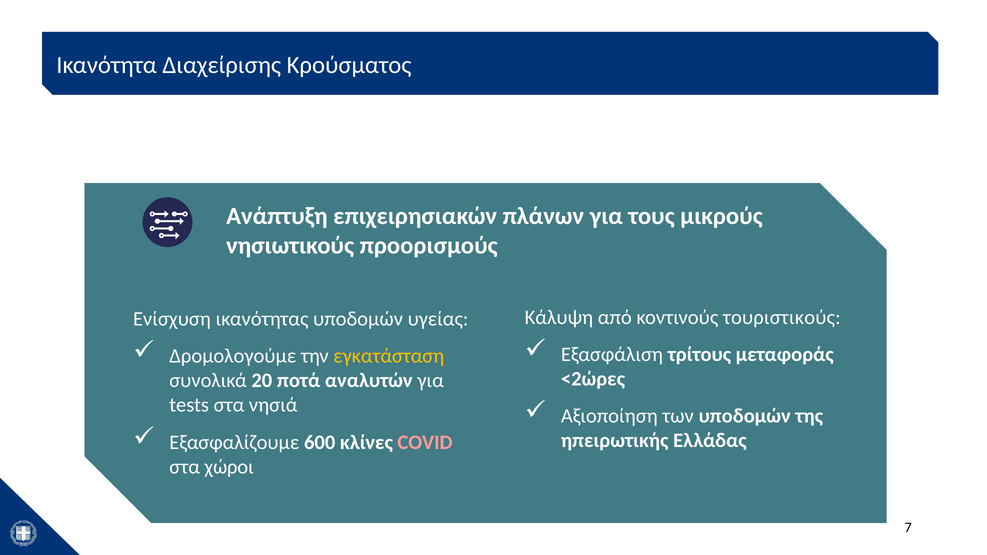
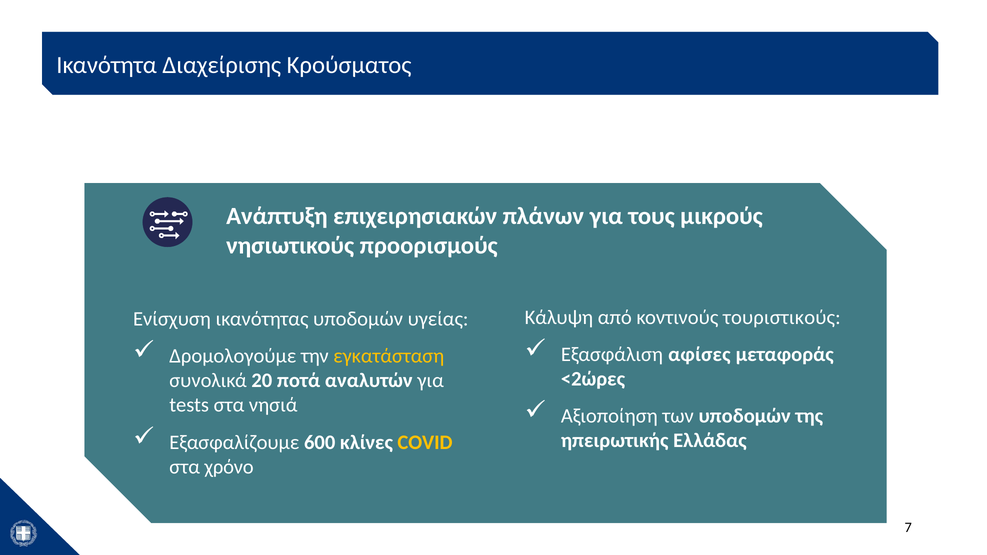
τρίτους: τρίτους -> αφίσες (699, 354)
COVID colour: pink -> yellow (425, 442)
χώροι: χώροι -> χρόνο (229, 467)
